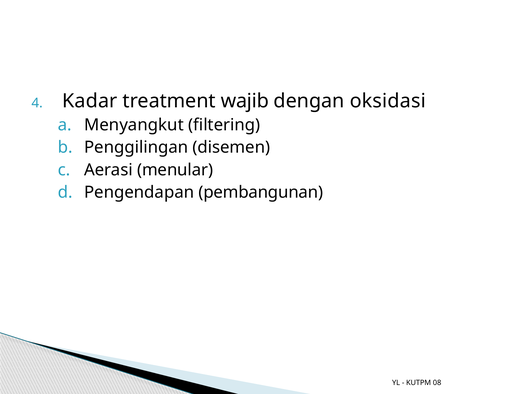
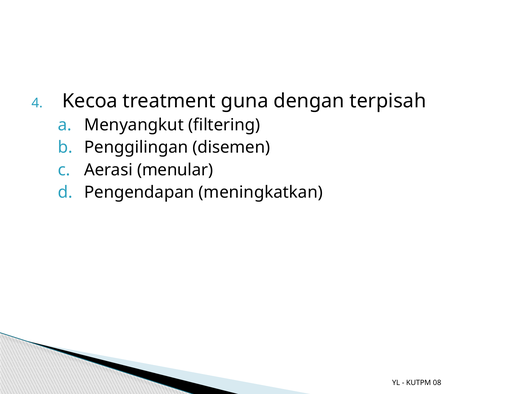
Kadar: Kadar -> Kecoa (90, 101)
wajib: wajib -> guna (245, 101)
oksidasi: oksidasi -> terpisah (388, 101)
pembangunan: pembangunan -> meningkatkan (261, 193)
